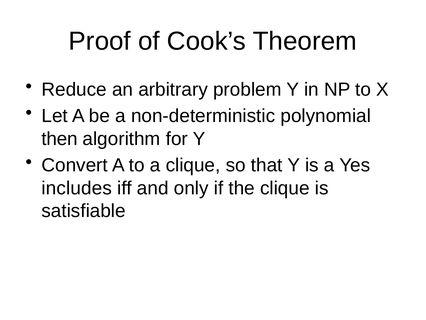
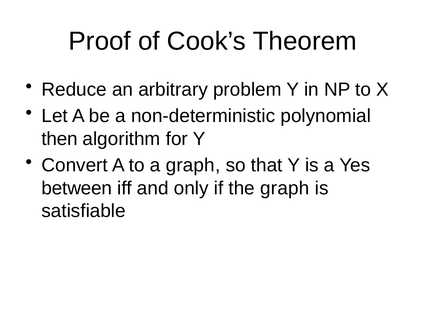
a clique: clique -> graph (193, 165)
includes: includes -> between (77, 188)
the clique: clique -> graph (285, 188)
